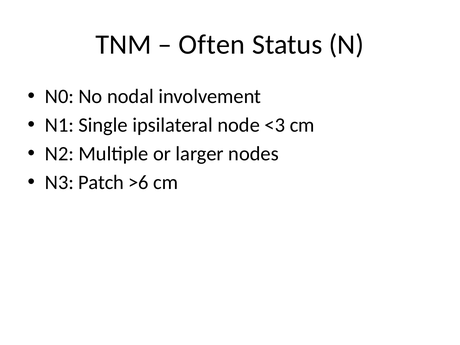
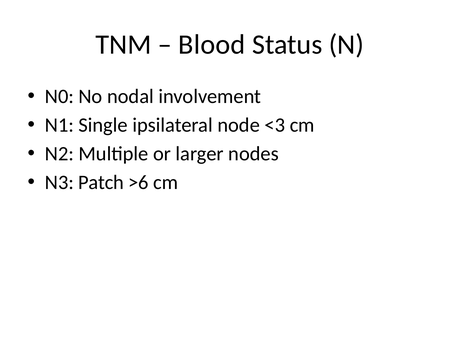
Often: Often -> Blood (212, 45)
